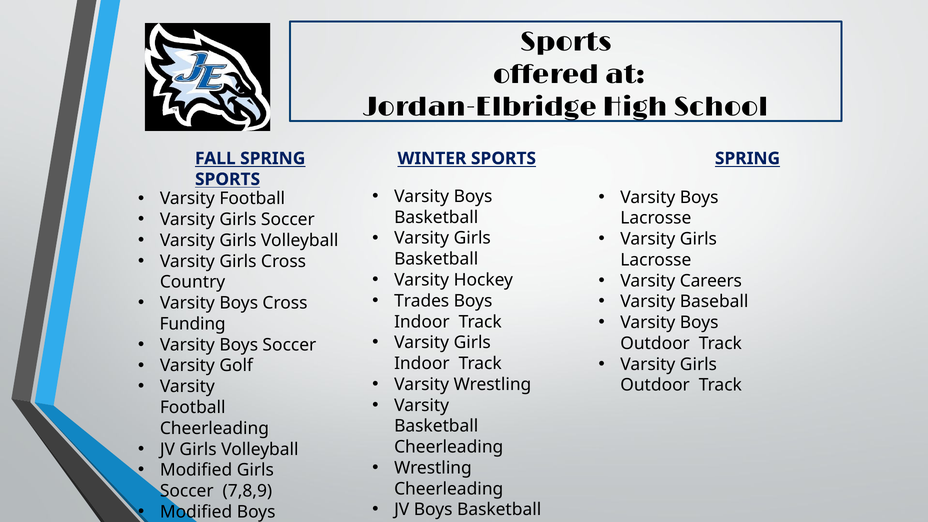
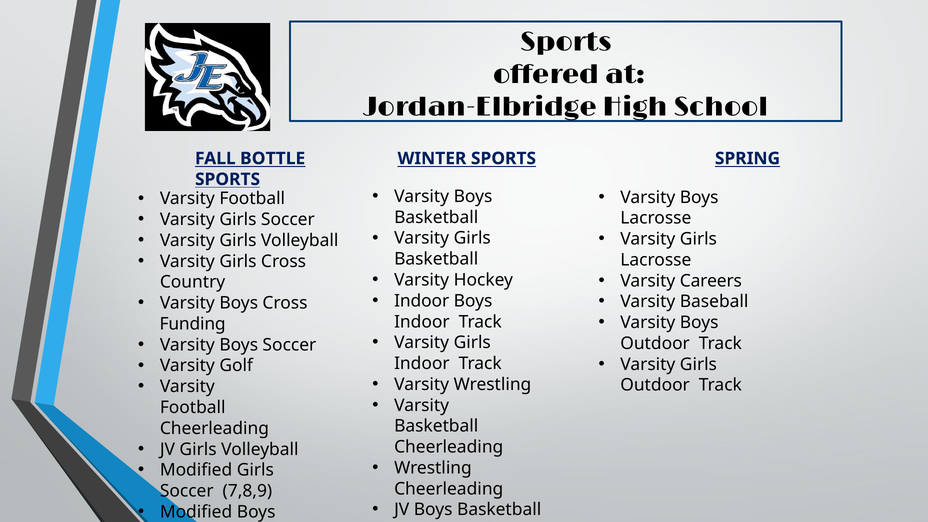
FALL SPRING: SPRING -> BOTTLE (273, 158)
Trades: Trades -> Indoor (422, 301)
